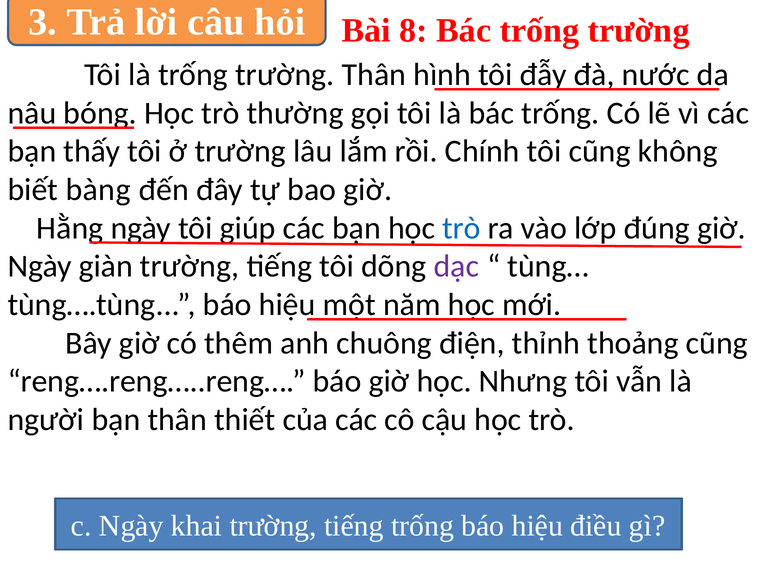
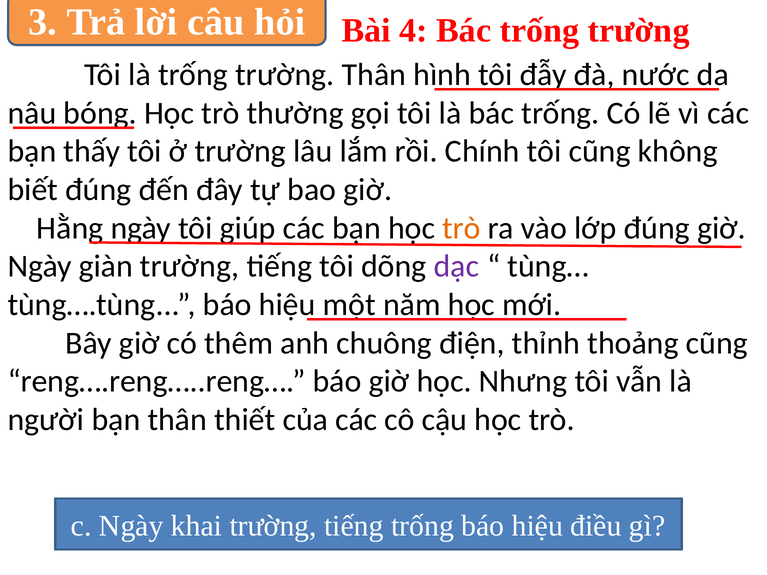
8: 8 -> 4 (414, 31)
biết bàng: bàng -> đúng (98, 190)
trò colour: blue -> orange (462, 228)
